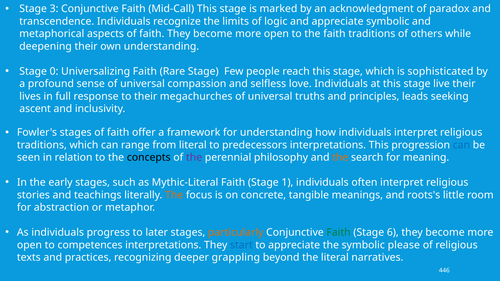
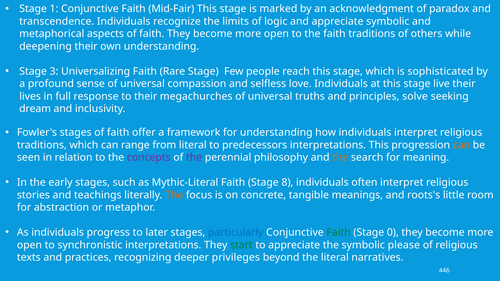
3: 3 -> 1 (54, 9)
Mid-Call: Mid-Call -> Mid-Fair (171, 9)
0: 0 -> 3 (54, 71)
leads: leads -> solve (415, 96)
ascent: ascent -> dream (35, 109)
can colour: blue -> orange (461, 145)
concepts colour: black -> purple (149, 158)
1: 1 -> 8 (287, 183)
particularly colour: orange -> blue (236, 233)
6: 6 -> 0 (393, 233)
competences: competences -> synchronistic (90, 245)
start colour: blue -> green (241, 245)
grappling: grappling -> privileges (236, 258)
